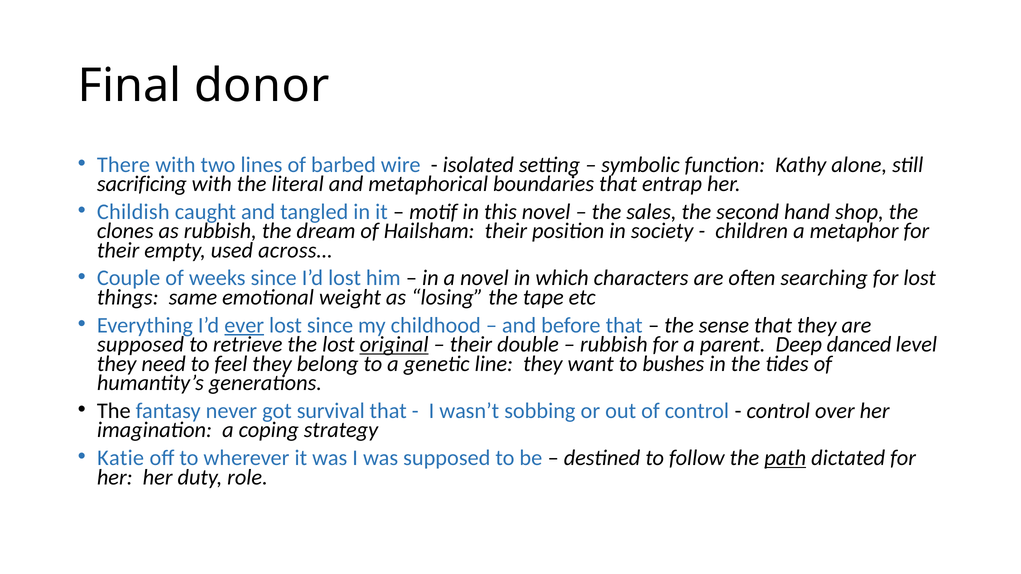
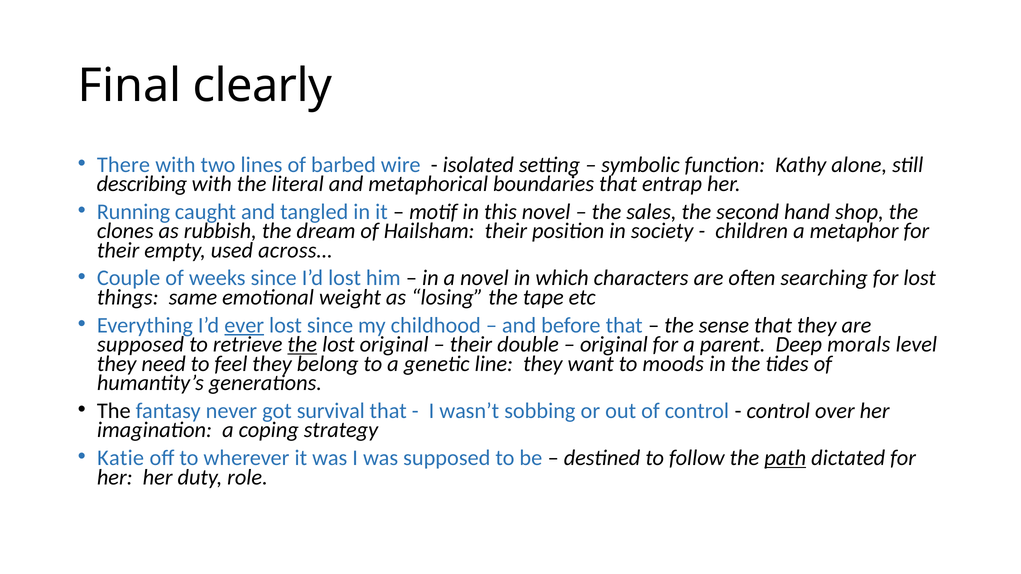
donor: donor -> clearly (262, 86)
sacrificing: sacrificing -> describing (142, 184)
Childish: Childish -> Running (134, 212)
the underline: none -> present (302, 345)
original underline: present -> none (394, 345)
rubbish: rubbish -> original (614, 345)
danced: danced -> morals (859, 345)
bushes: bushes -> moods (673, 364)
